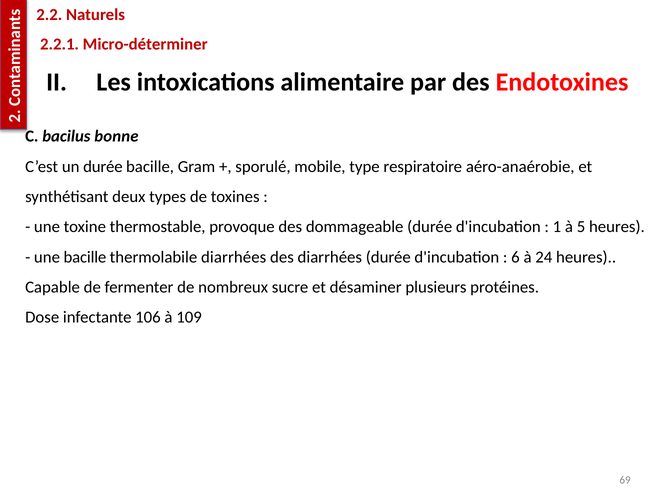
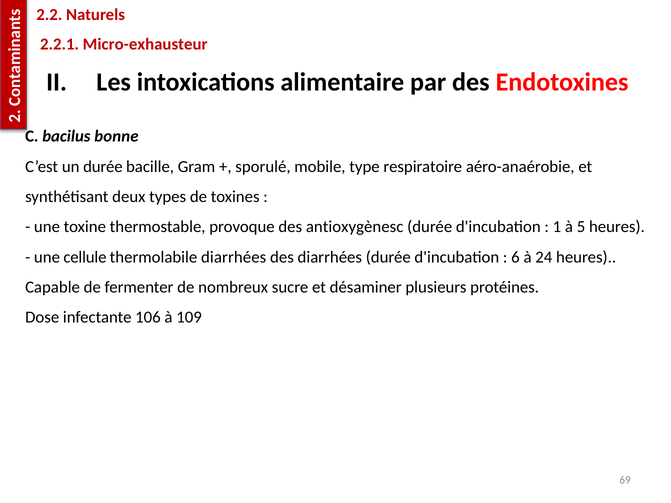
Micro-déterminer: Micro-déterminer -> Micro-exhausteur (145, 44)
dommageable: dommageable -> antioxygènesc (355, 227)
une bacille: bacille -> cellule (85, 257)
